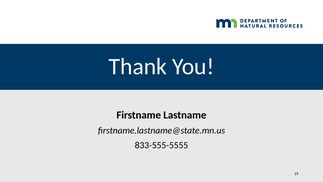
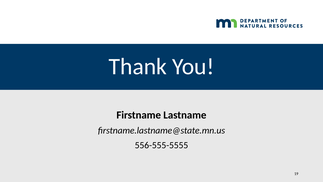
833-555-5555: 833-555-5555 -> 556-555-5555 (161, 145)
